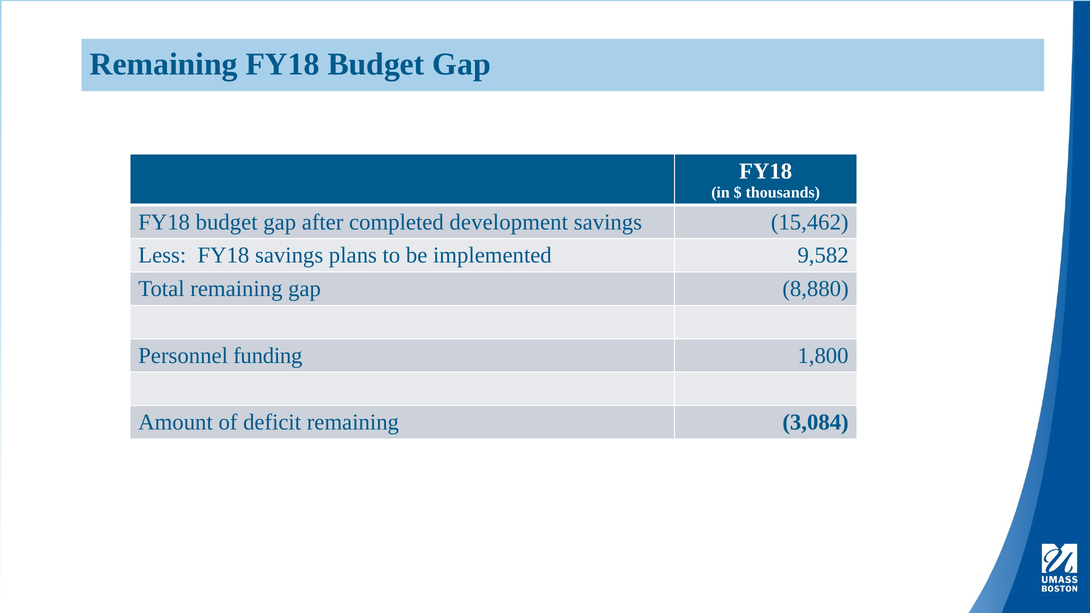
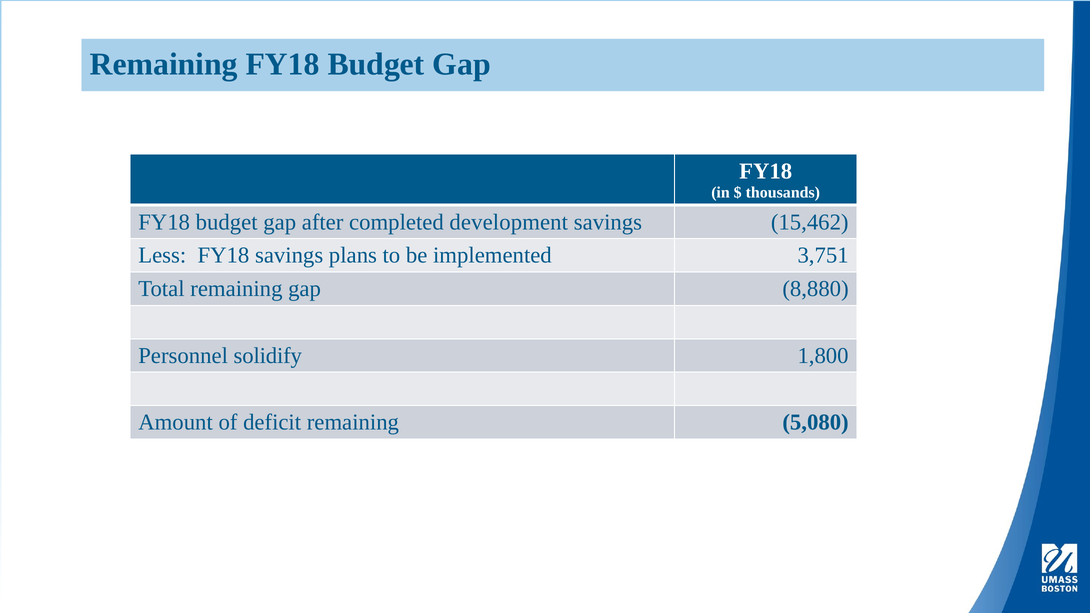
9,582: 9,582 -> 3,751 (823, 256)
funding: funding -> solidify (268, 356)
3,084: 3,084 -> 5,080 (816, 423)
